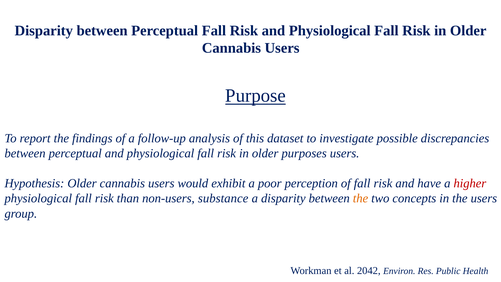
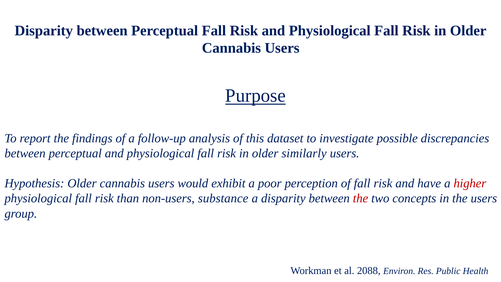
purposes: purposes -> similarly (304, 153)
the colour: orange -> red (361, 198)
2042: 2042 -> 2088 (369, 270)
